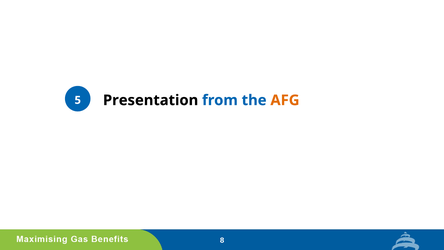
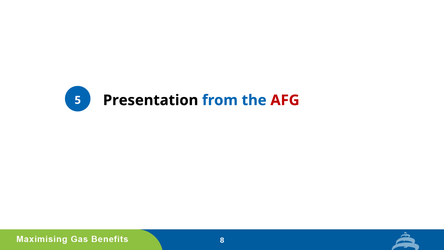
AFG colour: orange -> red (285, 100)
